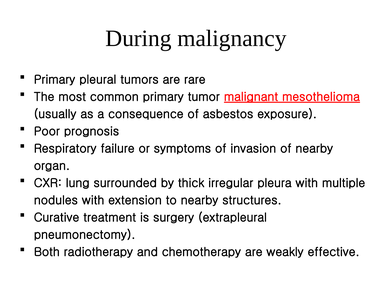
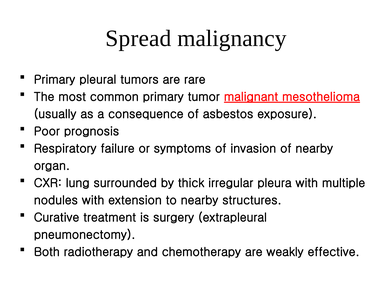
During: During -> Spread (138, 38)
